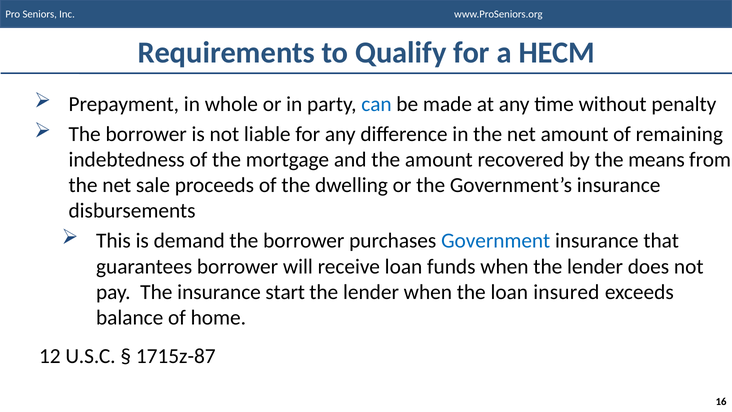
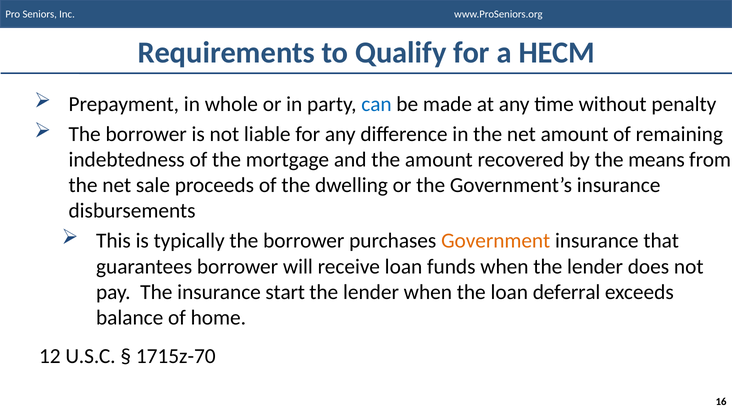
demand: demand -> typically (189, 241)
Government colour: blue -> orange (496, 241)
insured: insured -> deferral (567, 292)
1715z-87: 1715z-87 -> 1715z-70 (176, 356)
